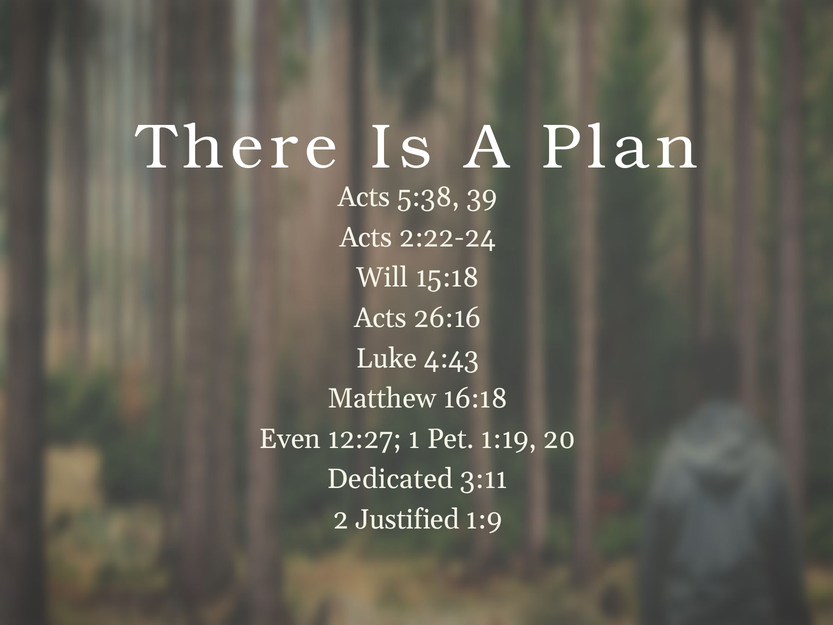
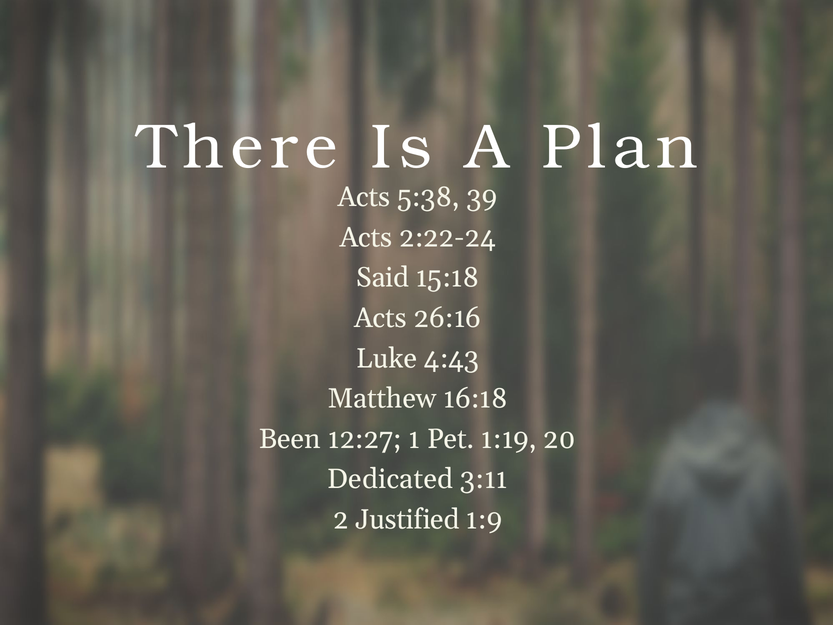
Will: Will -> Said (383, 278)
Even: Even -> Been (290, 439)
